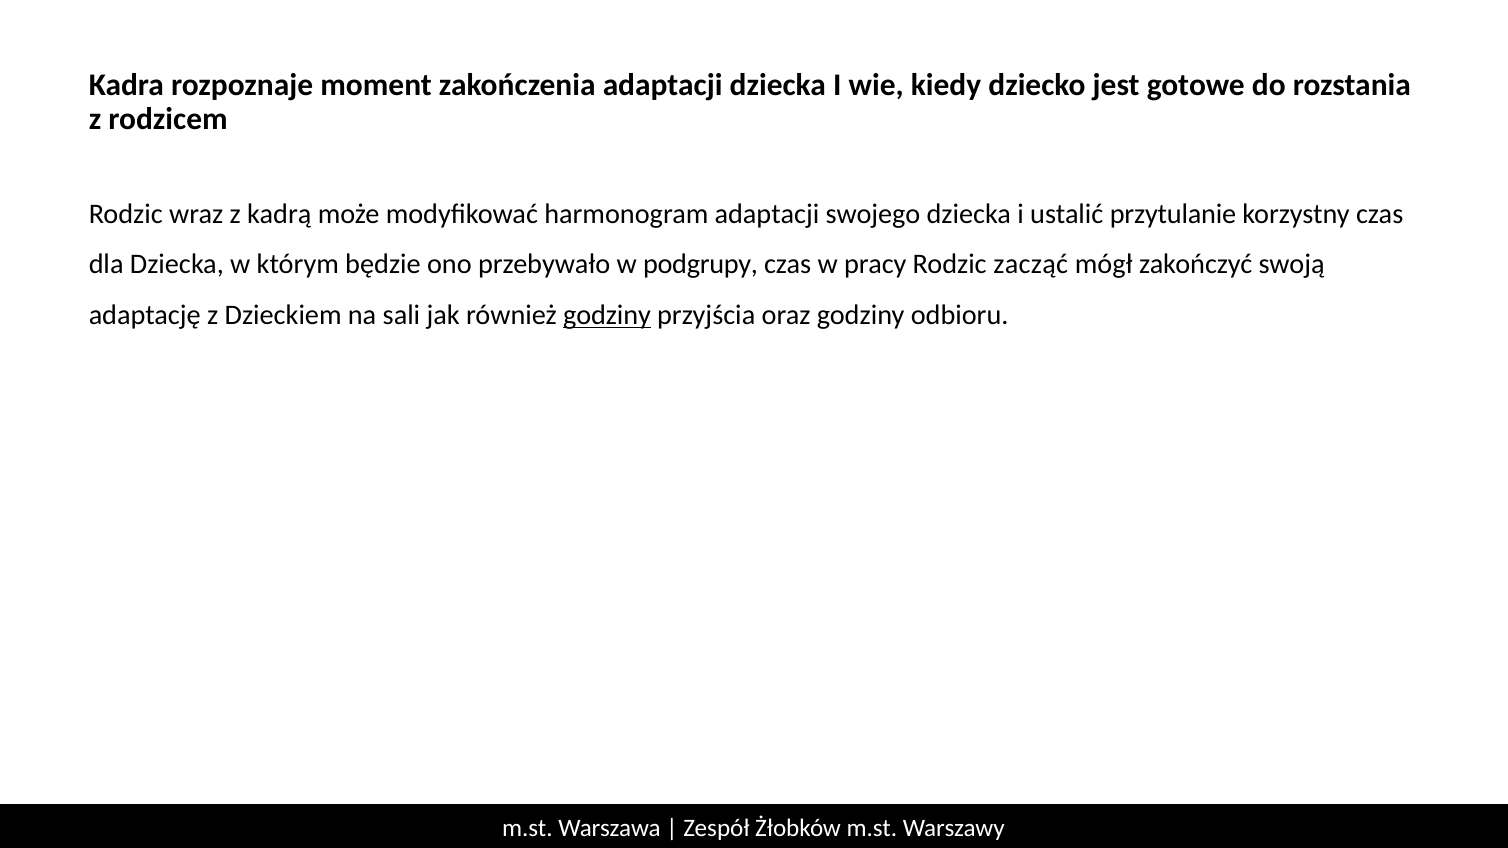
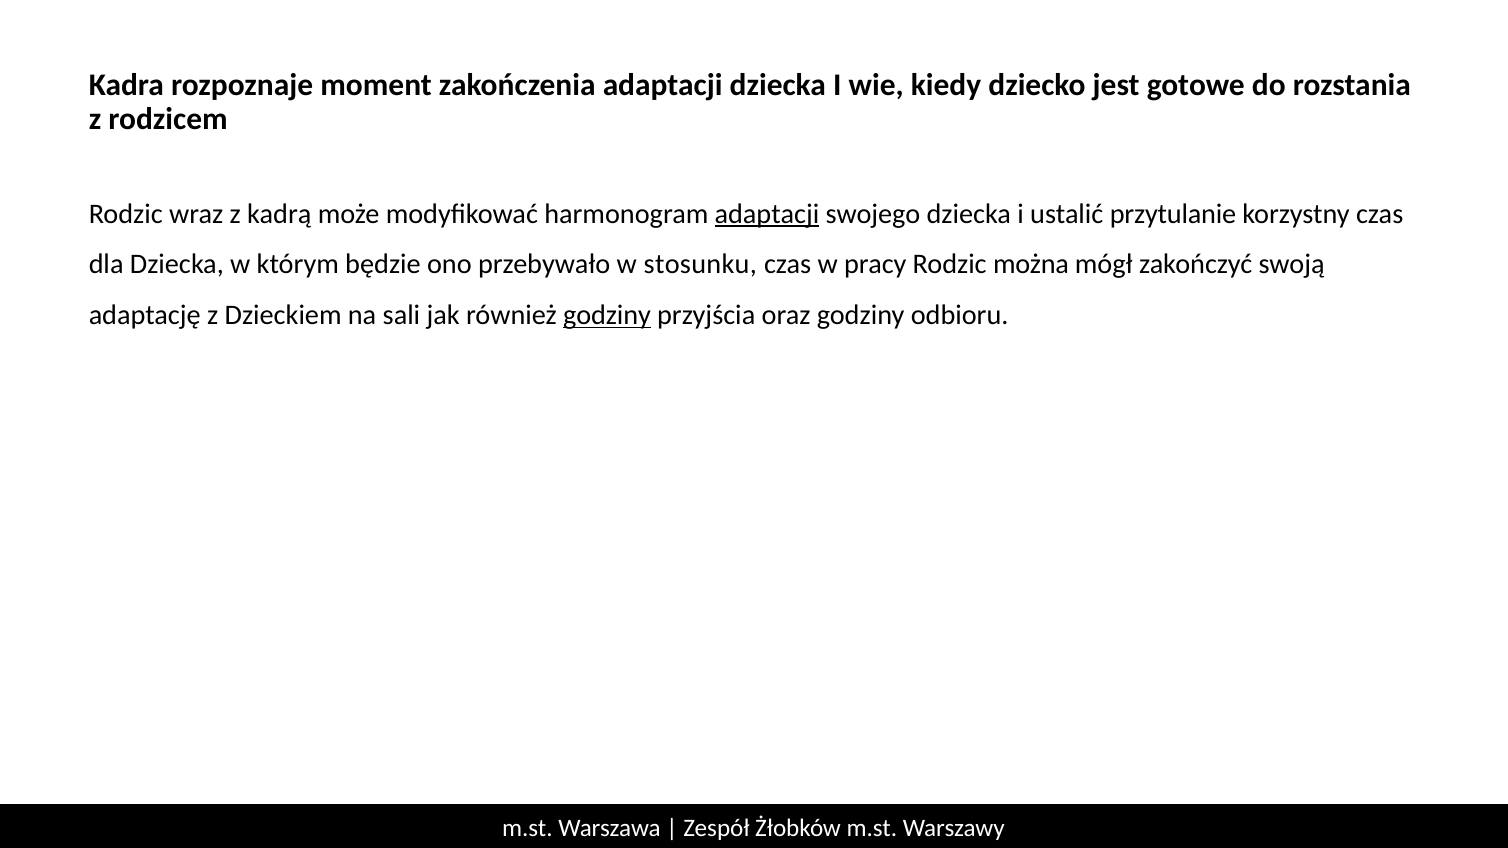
adaptacji underline: none -> present (767, 214)
podgrupy: podgrupy -> stosunku (700, 265)
zacząć: zacząć -> można (1031, 265)
